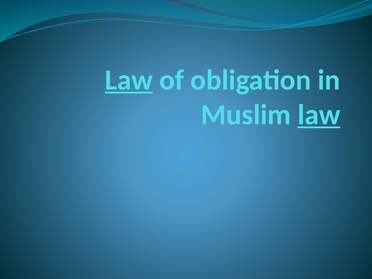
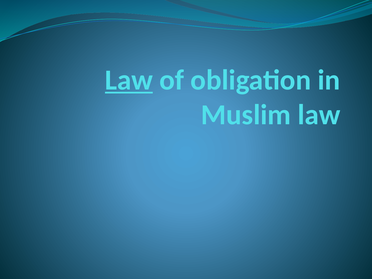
law underline: present -> none (319, 115)
